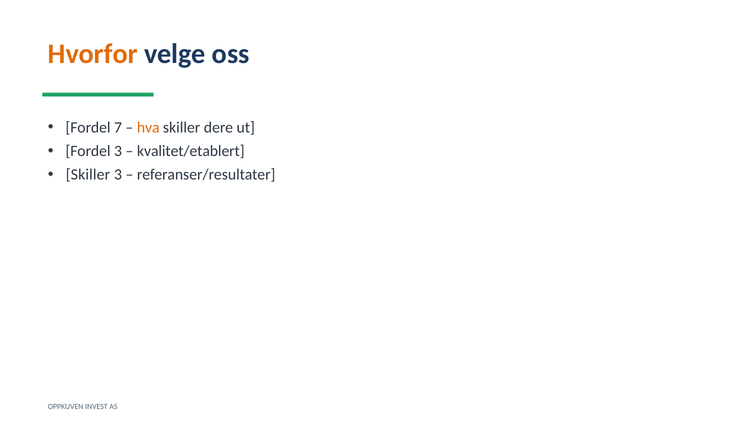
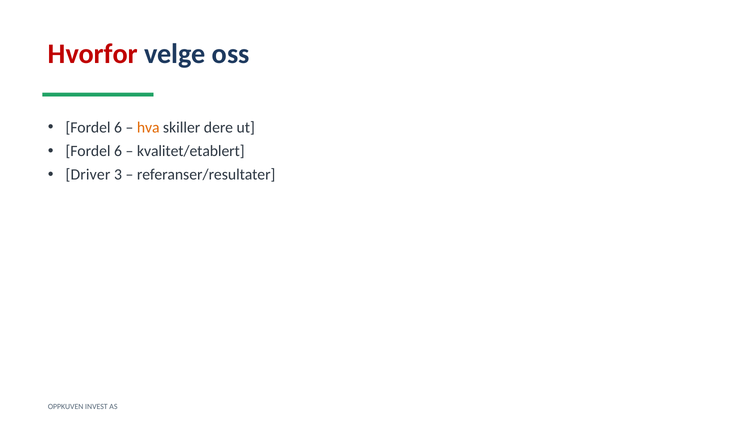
Hvorfor colour: orange -> red (93, 54)
7: 7 -> 6 (118, 128)
3: 3 -> 6 (118, 151)
Skiller: Skiller -> Driver (88, 175)
